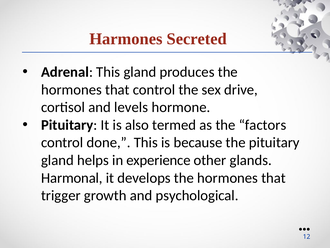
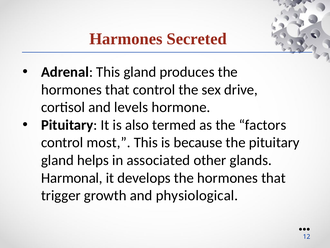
done: done -> most (109, 142)
experience: experience -> associated (158, 160)
psychological: psychological -> physiological (197, 195)
